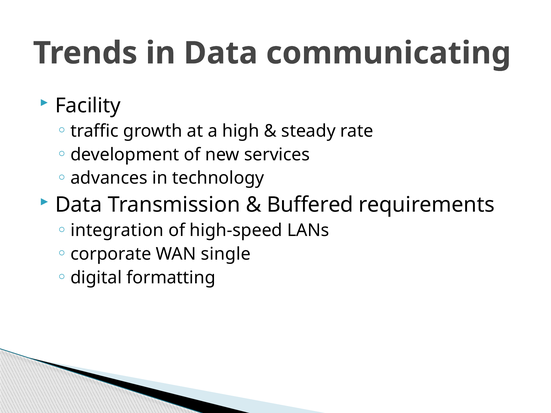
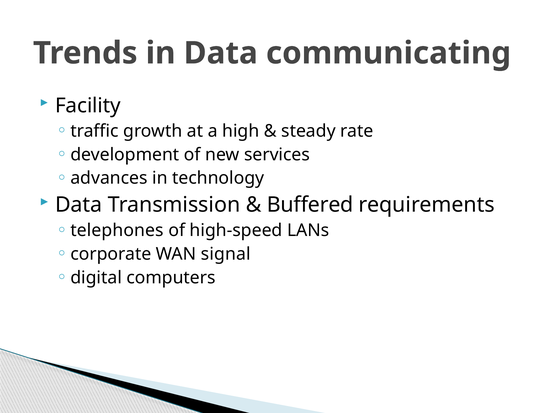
integration: integration -> telephones (117, 231)
single: single -> signal (226, 254)
formatting: formatting -> computers (171, 278)
